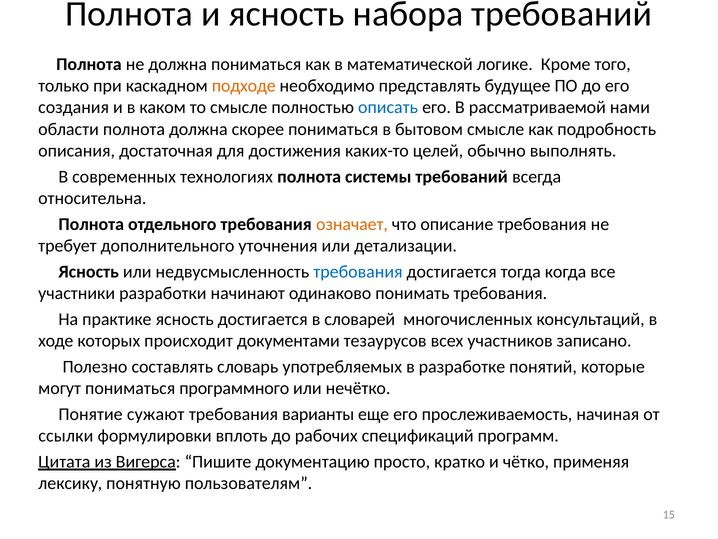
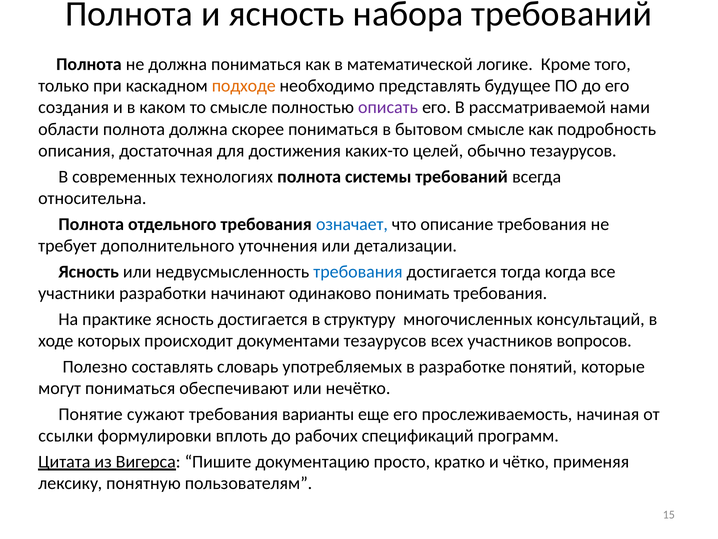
описать colour: blue -> purple (388, 107)
обычно выполнять: выполнять -> тезаурусов (573, 151)
означает colour: orange -> blue (352, 224)
словарей: словарей -> структуру (360, 319)
записано: записано -> вопросов (594, 340)
программного: программного -> обеспечивают (234, 388)
